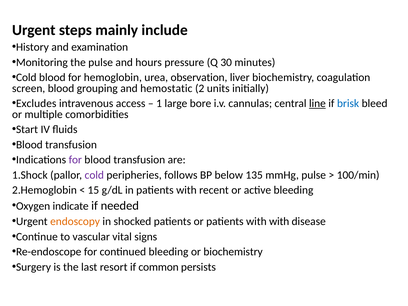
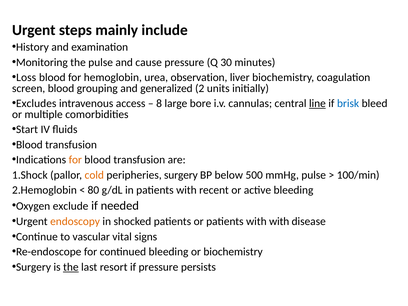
hours: hours -> cause (149, 62)
Cold: Cold -> Loss (26, 78)
hemostatic: hemostatic -> generalized (166, 88)
1: 1 -> 8 (159, 104)
for colour: purple -> orange (75, 160)
cold colour: purple -> orange (94, 175)
peripheries follows: follows -> surgery (181, 175)
135: 135 -> 500 (254, 175)
15: 15 -> 80 (93, 190)
indicate: indicate -> exclude (71, 206)
the underline: none -> present (71, 267)
if common: common -> pressure (159, 267)
